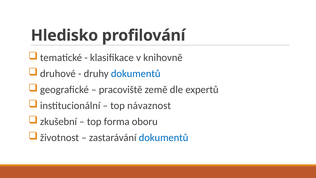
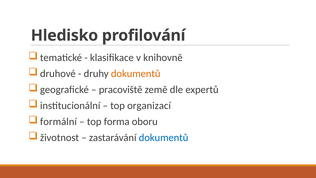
dokumentů colour: blue -> orange (136, 74)
návaznost: návaznost -> organizací (149, 106)
zkušební: zkušební -> formální (58, 122)
